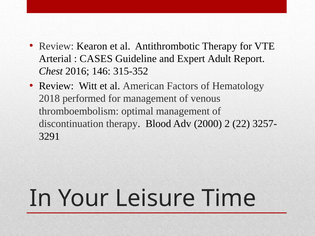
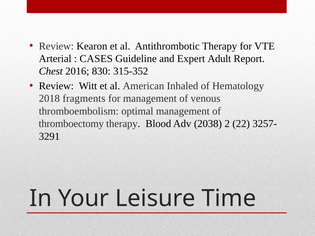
146: 146 -> 830 (101, 71)
Factors: Factors -> Inhaled (183, 86)
performed: performed -> fragments (84, 99)
discontinuation: discontinuation -> thromboectomy (71, 124)
2000: 2000 -> 2038 (208, 124)
